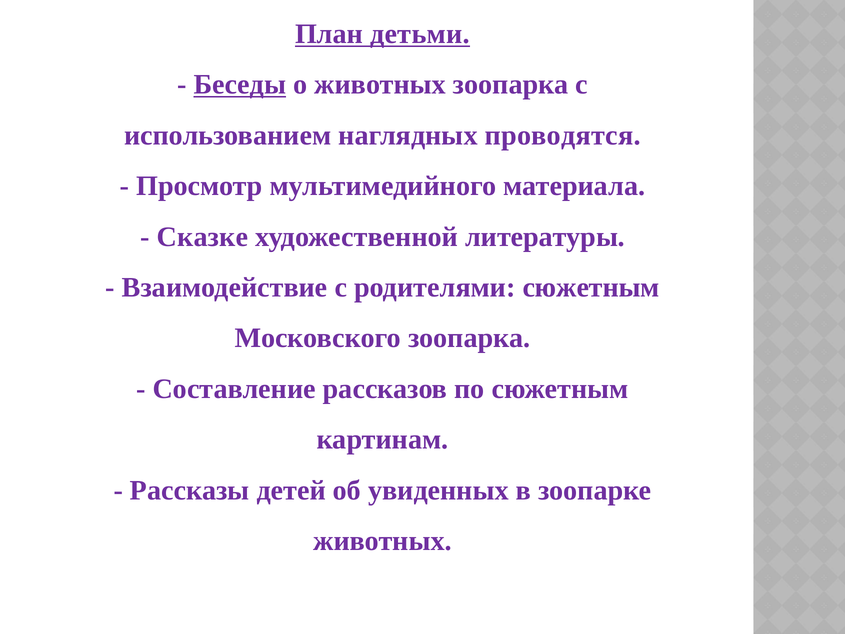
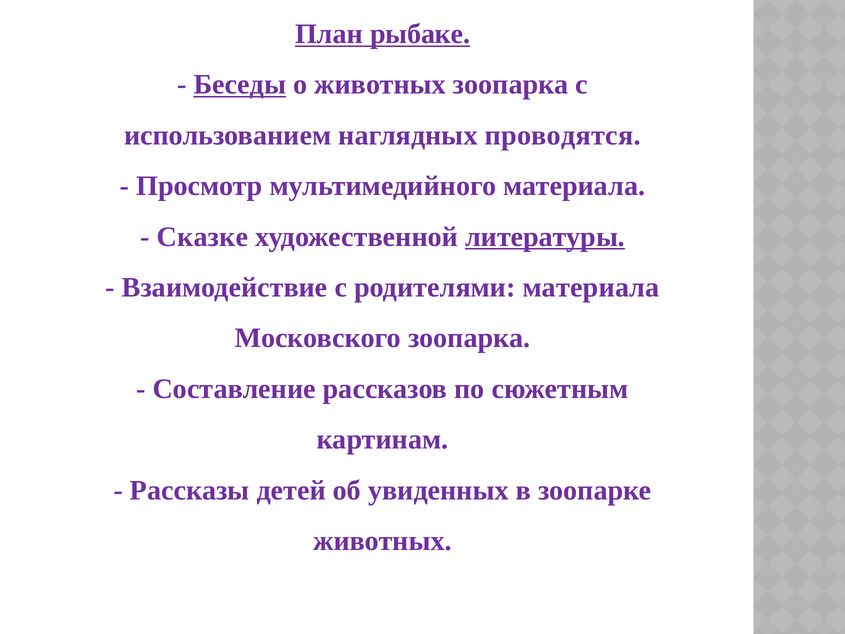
детьми: детьми -> рыбаке (420, 34)
литературы underline: none -> present (545, 237)
родителями сюжетным: сюжетным -> материала (591, 287)
